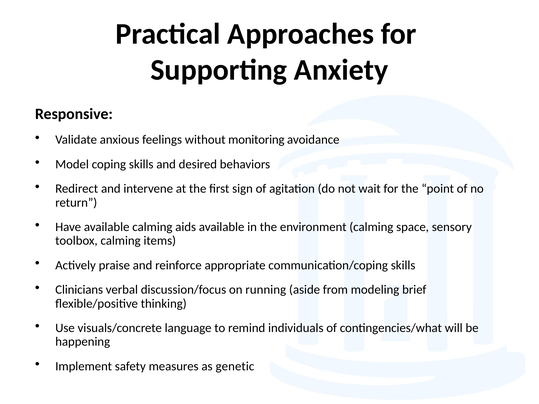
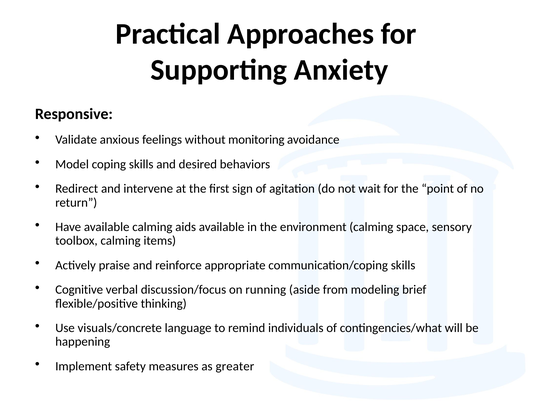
Clinicians: Clinicians -> Cognitive (79, 290)
genetic: genetic -> greater (235, 366)
